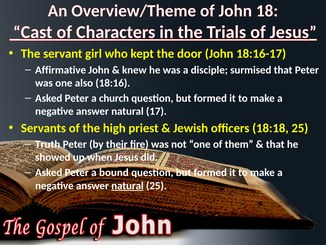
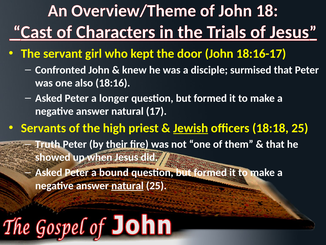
Affirmative: Affirmative -> Confronted (61, 70)
church: church -> longer (114, 98)
Jewish underline: none -> present (191, 128)
